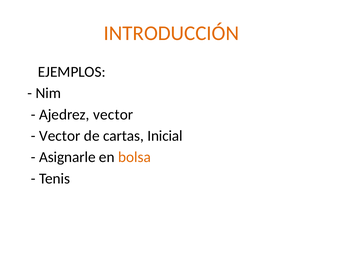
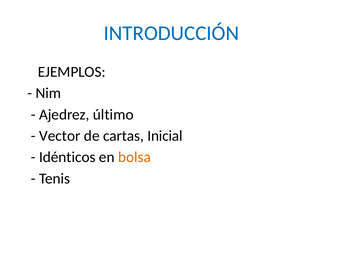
INTRODUCCIÓN colour: orange -> blue (171, 33)
Ajedrez vector: vector -> último (113, 115)
Asignarle: Asignarle -> Idénticos (67, 157)
